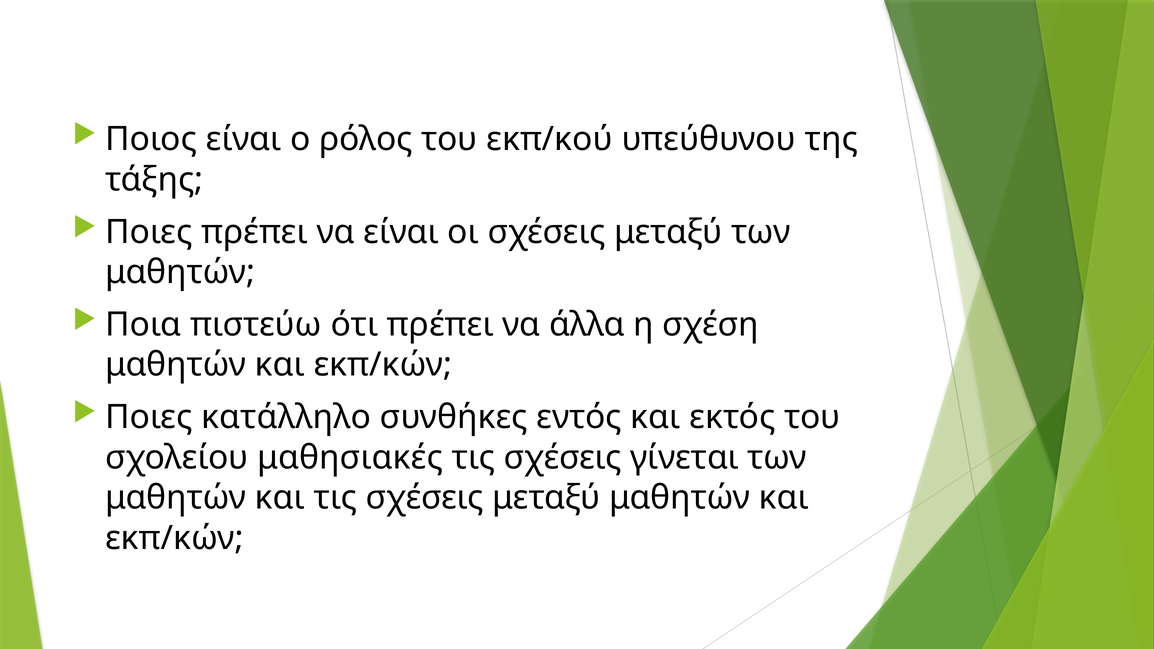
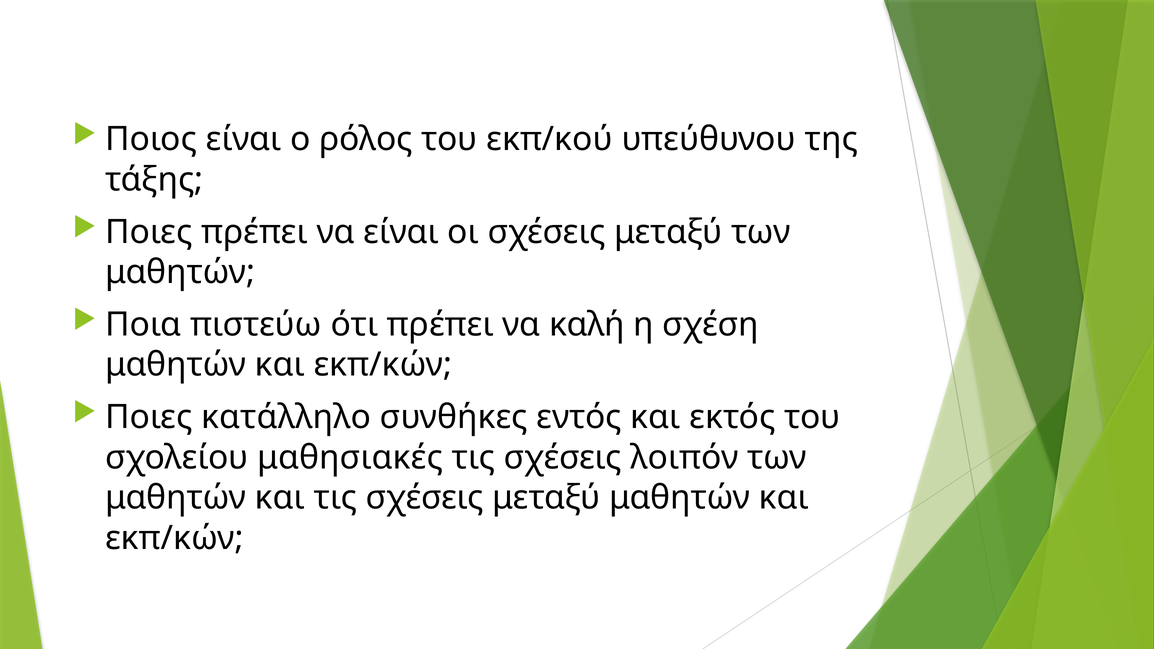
άλλα: άλλα -> καλή (587, 325)
γίνεται: γίνεται -> λοιπόν (685, 458)
